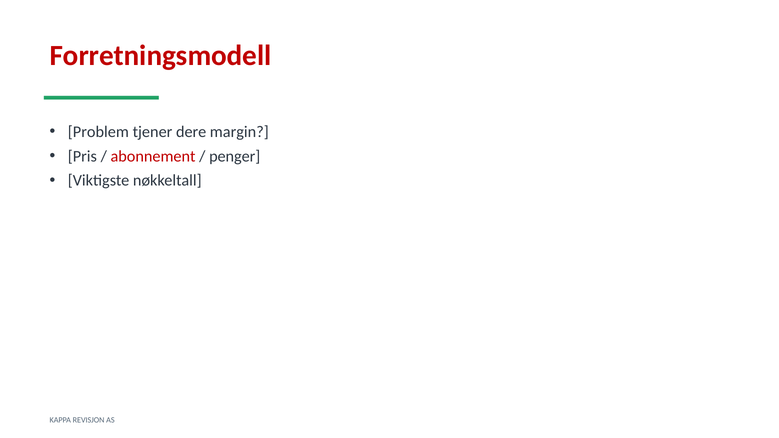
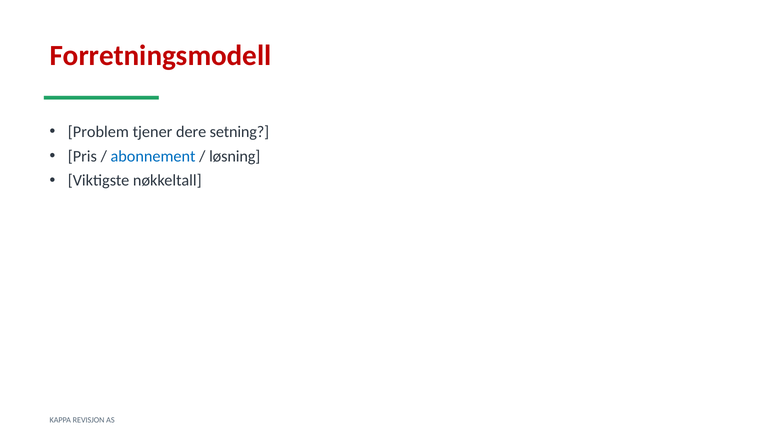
margin: margin -> setning (239, 132)
abonnement colour: red -> blue (153, 156)
penger: penger -> løsning (235, 156)
